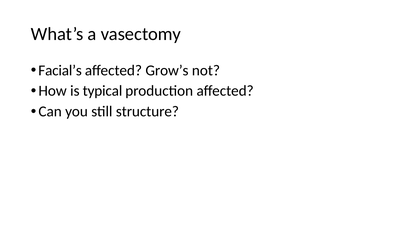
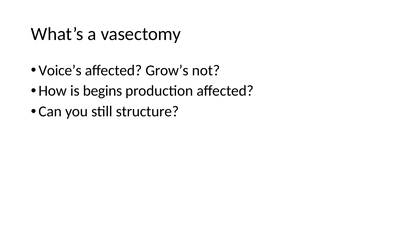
Facial’s: Facial’s -> Voice’s (60, 70)
typical: typical -> begins (103, 91)
